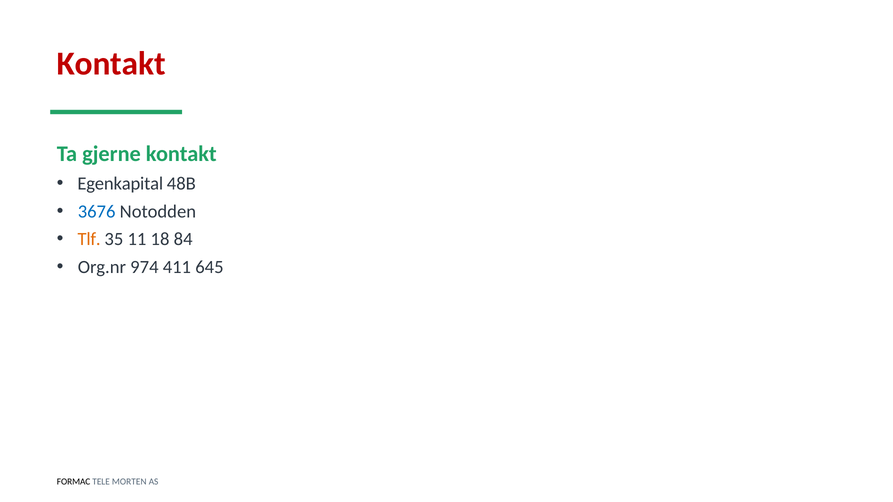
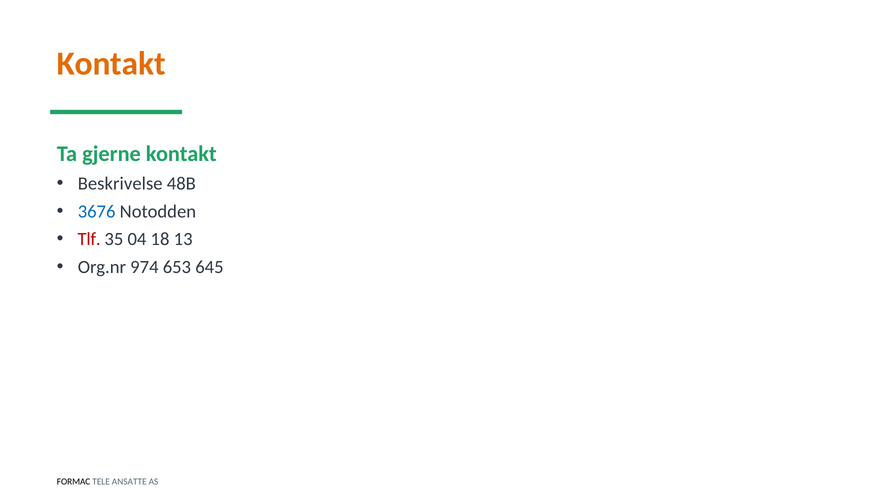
Kontakt colour: red -> orange (111, 64)
Egenkapital: Egenkapital -> Beskrivelse (120, 184)
Tlf colour: orange -> red (89, 239)
11: 11 -> 04 (137, 239)
84: 84 -> 13 (183, 239)
411: 411 -> 653 (177, 267)
MORTEN: MORTEN -> ANSATTE (129, 482)
